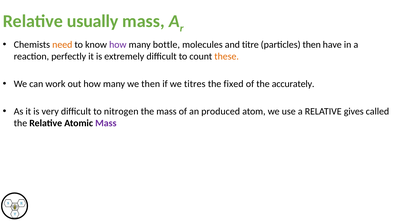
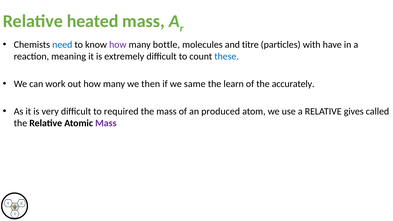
usually: usually -> heated (93, 21)
need colour: orange -> blue (62, 45)
particles then: then -> with (312, 45)
perfectly: perfectly -> meaning (69, 56)
these colour: orange -> blue (227, 56)
titres: titres -> same (195, 84)
fixed: fixed -> learn (234, 84)
nitrogen: nitrogen -> required (121, 111)
